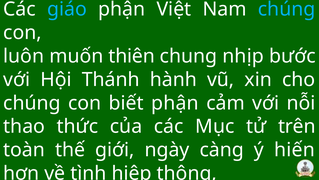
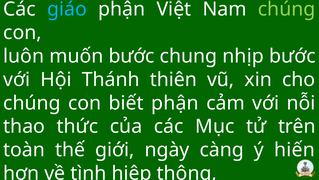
chúng colour: light blue -> light green (287, 9)
muốn thiên: thiên -> bước (132, 56)
hành: hành -> thiên (173, 79)
